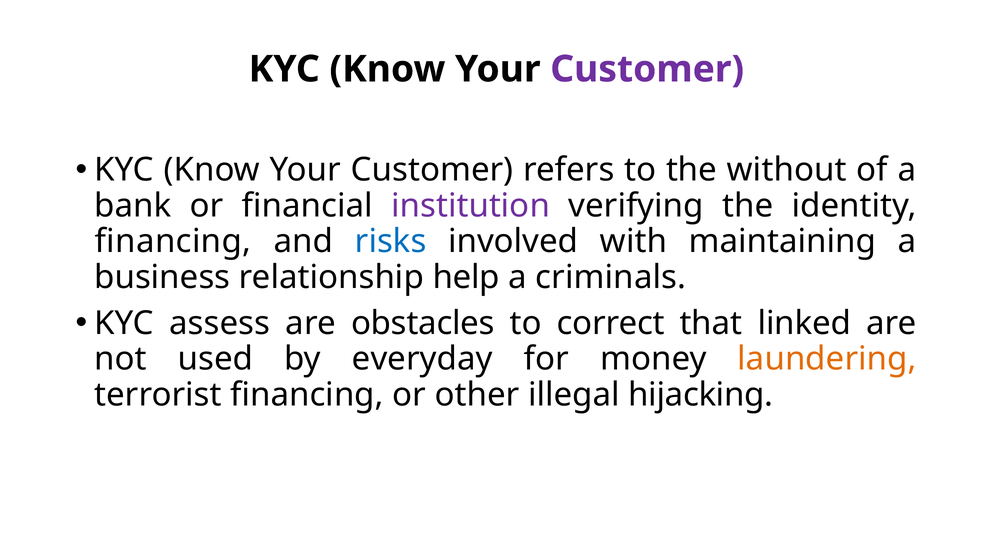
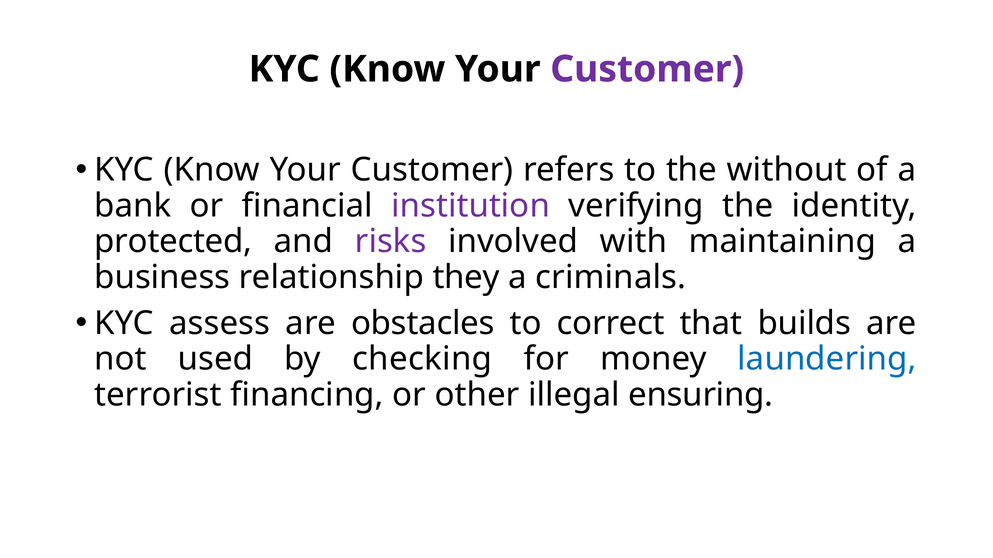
financing: financing -> protected (173, 242)
risks colour: blue -> purple (391, 242)
help: help -> they (466, 277)
linked: linked -> builds (804, 324)
everyday: everyday -> checking (422, 359)
laundering colour: orange -> blue (827, 359)
hijacking: hijacking -> ensuring (701, 395)
